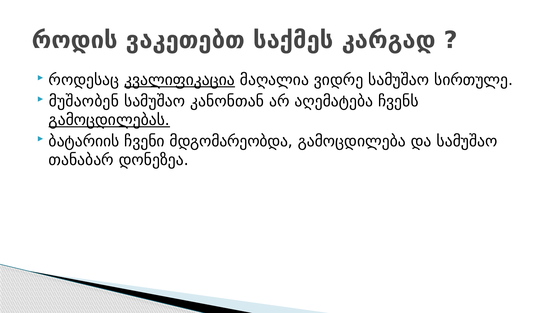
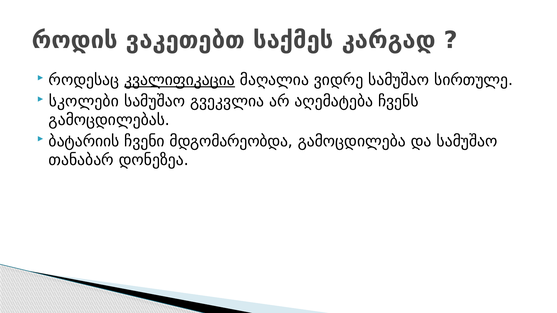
მუშაობენ: მუშაობენ -> სკოლები (84, 101)
კანონთან: კანონთან -> გვეკვლია (227, 101)
გამოცდილებას underline: present -> none (109, 120)
